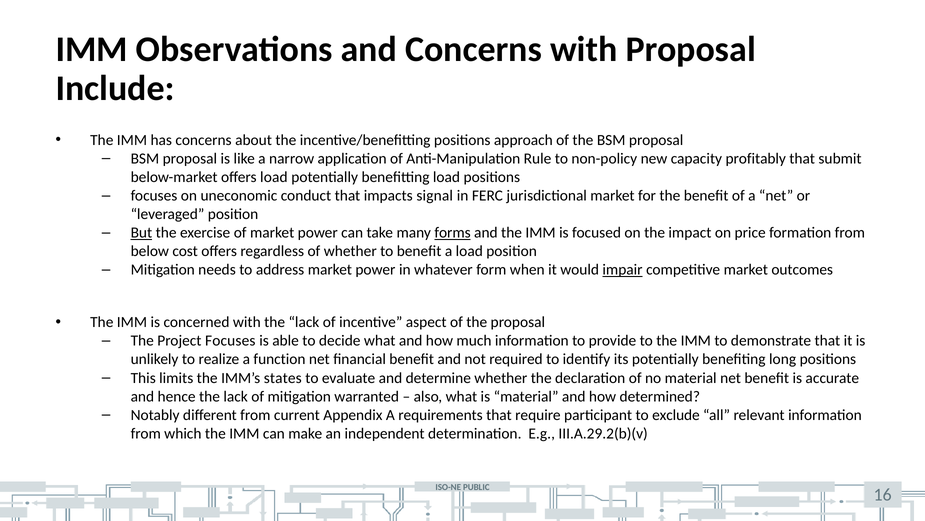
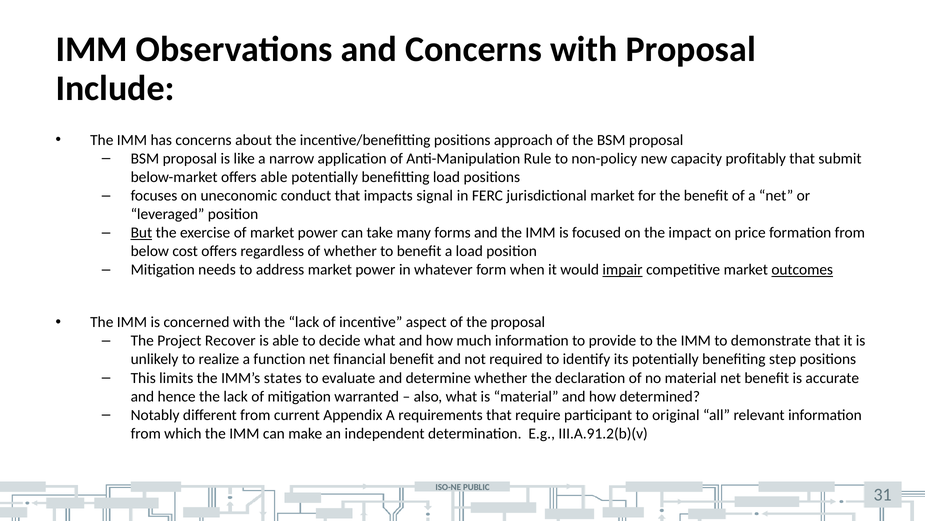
offers load: load -> able (274, 177)
forms underline: present -> none (453, 233)
outcomes underline: none -> present (802, 270)
Project Focuses: Focuses -> Recover (230, 340)
long: long -> step (783, 359)
exclude: exclude -> original (676, 414)
III.A.29.2(b)(v: III.A.29.2(b)(v -> III.A.91.2(b)(v (603, 433)
16: 16 -> 31 (883, 494)
